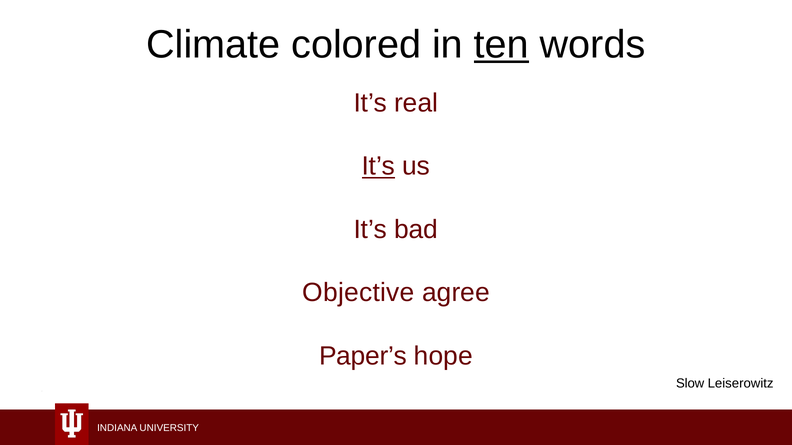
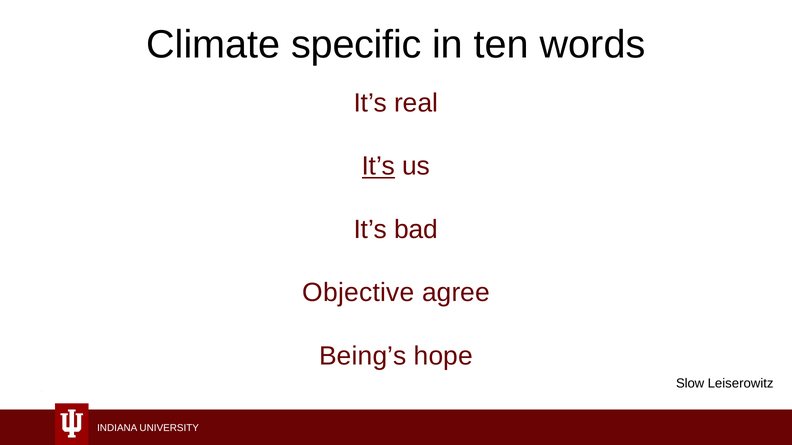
colored: colored -> specific (356, 45)
ten underline: present -> none (501, 45)
Paper’s: Paper’s -> Being’s (363, 356)
